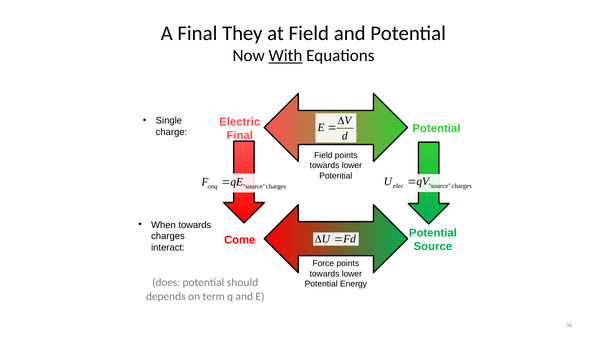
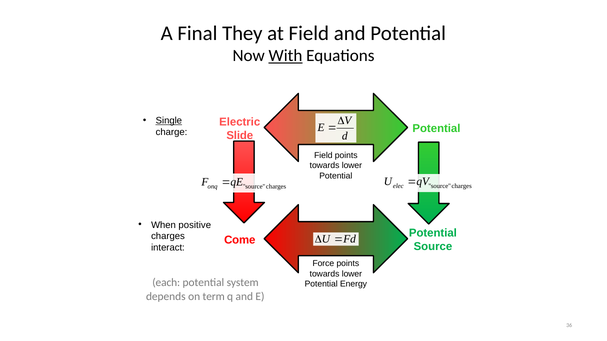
Single underline: none -> present (169, 121)
Final: Final -> Slide (240, 136)
When towards: towards -> positive (195, 225)
does: does -> each (166, 283)
should: should -> system (243, 283)
